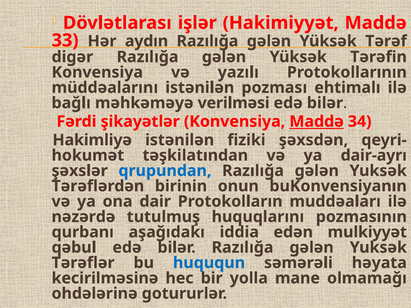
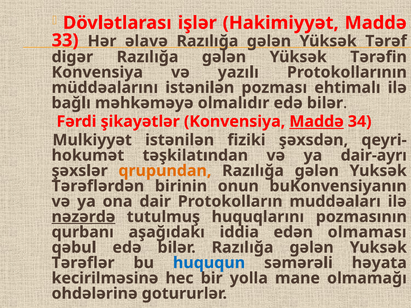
aydın: aydın -> əlavə (146, 41)
verilməsi: verilməsi -> olmalıdır (234, 103)
Hakimliyə: Hakimliyə -> Mulkiyyət (92, 140)
qrupundan colour: blue -> orange (165, 171)
nəzərdə underline: none -> present (83, 217)
mulkiyyət: mulkiyyət -> olmaması (367, 232)
